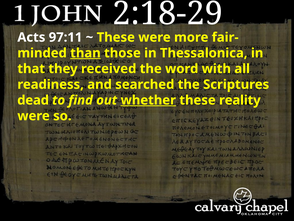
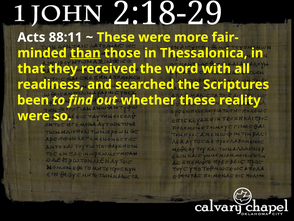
97:11: 97:11 -> 88:11 (66, 37)
dead: dead -> been (33, 100)
whether underline: present -> none (148, 100)
